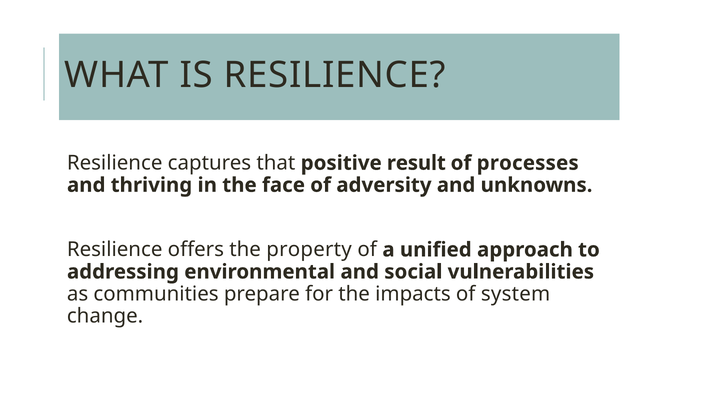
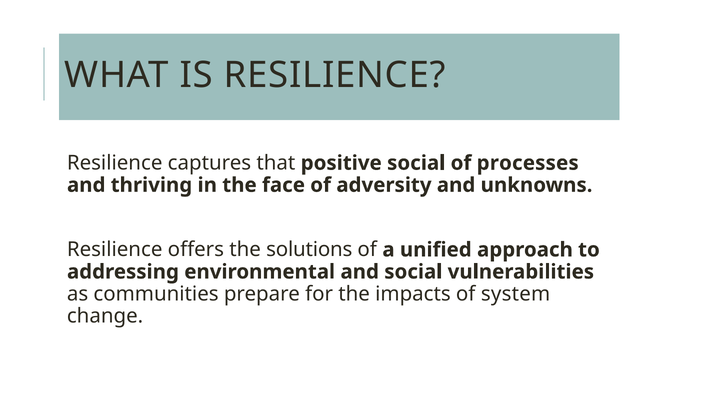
positive result: result -> social (416, 163)
property: property -> solutions (309, 250)
